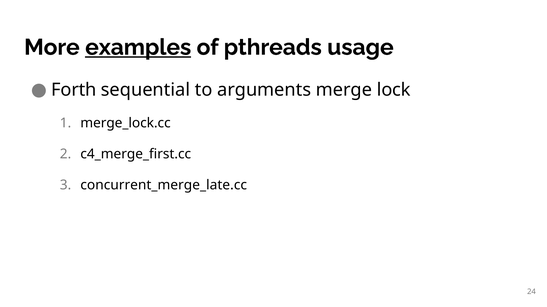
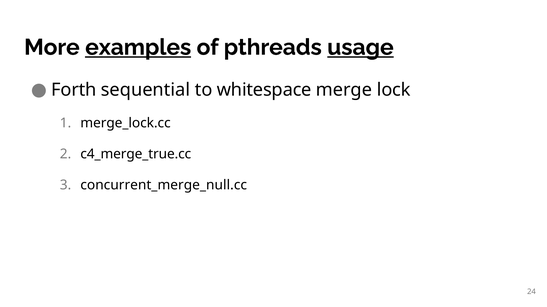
usage underline: none -> present (360, 47)
arguments: arguments -> whitespace (264, 90)
c4_merge_first.cc: c4_merge_first.cc -> c4_merge_true.cc (136, 154)
concurrent_merge_late.cc: concurrent_merge_late.cc -> concurrent_merge_null.cc (164, 185)
